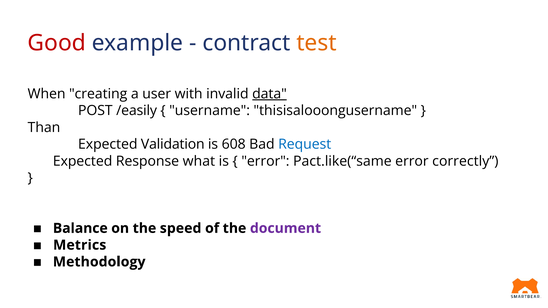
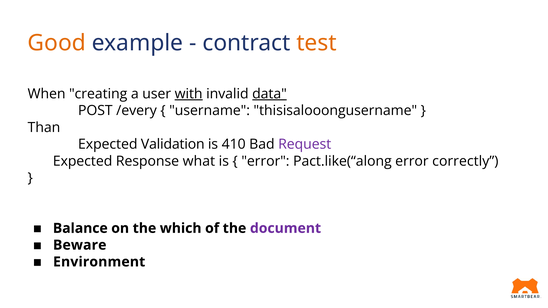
Good colour: red -> orange (57, 43)
with underline: none -> present (189, 94)
/easily: /easily -> /every (137, 111)
608: 608 -> 410 (234, 144)
Request colour: blue -> purple (305, 144)
Pact.like(“same: Pact.like(“same -> Pact.like(“along (342, 161)
speed: speed -> which (181, 228)
Metrics: Metrics -> Beware (80, 245)
Methodology: Methodology -> Environment (99, 262)
